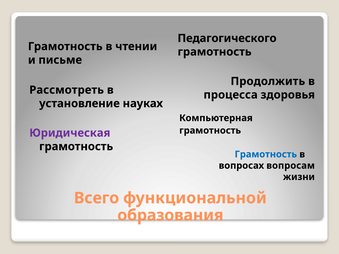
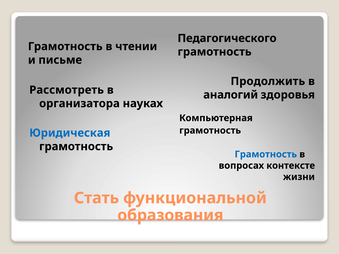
процесса: процесса -> аналогий (231, 95)
установление: установление -> организатора (79, 104)
Юридическая colour: purple -> blue (70, 133)
вопросам: вопросам -> контексте (291, 166)
Всего: Всего -> Стать (96, 198)
